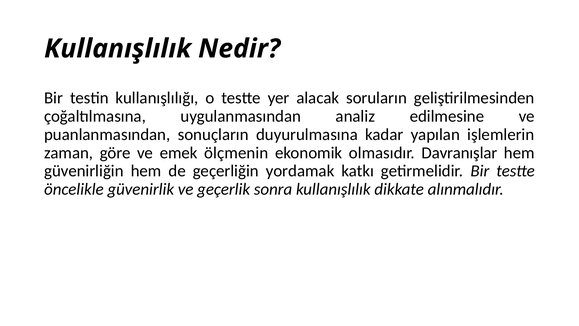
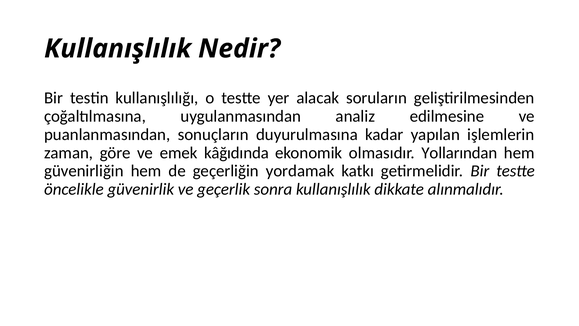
ölçmenin: ölçmenin -> kâğıdında (236, 153)
Davranışlar: Davranışlar -> Yollarından (459, 153)
